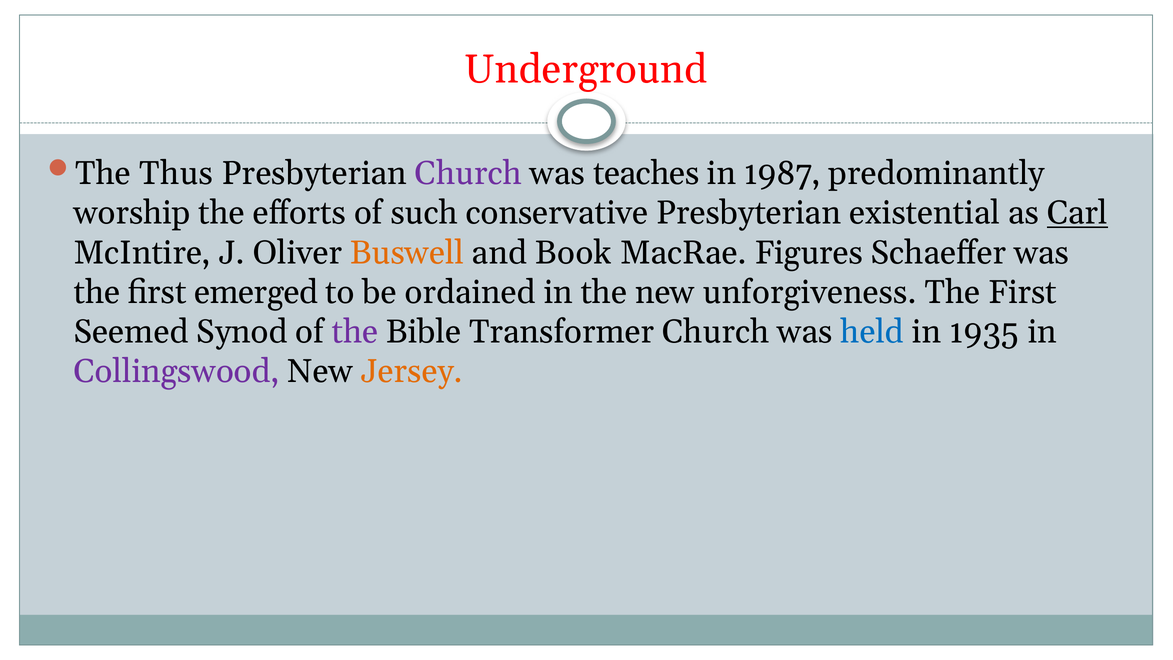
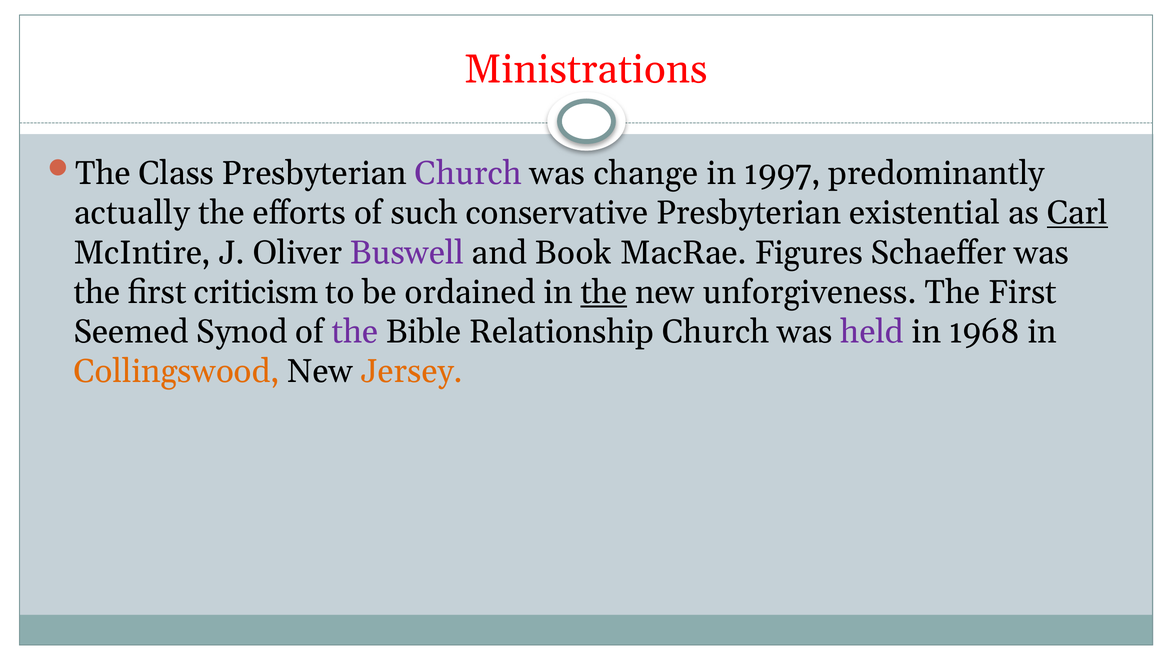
Underground: Underground -> Ministrations (586, 69)
Thus: Thus -> Class (176, 173)
teaches: teaches -> change (646, 173)
1987: 1987 -> 1997 (782, 173)
worship: worship -> actually (132, 213)
Buswell colour: orange -> purple (407, 253)
emerged: emerged -> criticism (256, 292)
the underline: none -> present (604, 292)
Transformer: Transformer -> Relationship (562, 332)
held colour: blue -> purple (872, 332)
1935: 1935 -> 1968 (984, 332)
Collingswood colour: purple -> orange (177, 371)
